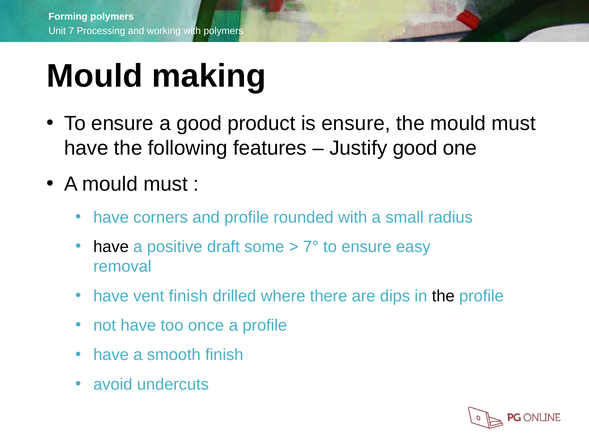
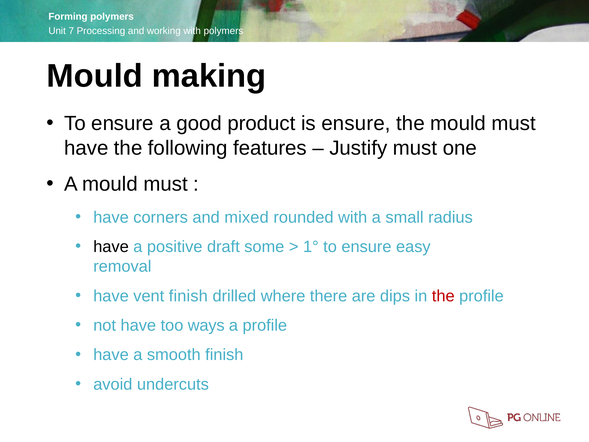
Justify good: good -> must (415, 148)
and profile: profile -> mixed (247, 217)
7°: 7° -> 1° (311, 247)
the colour: black -> red (443, 296)
once: once -> ways (206, 325)
